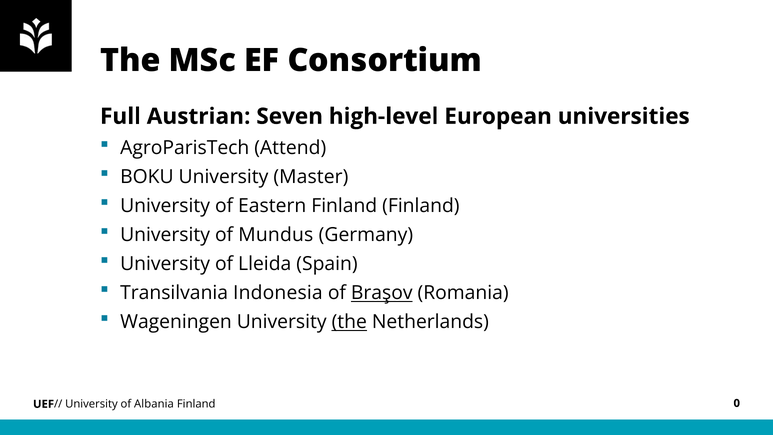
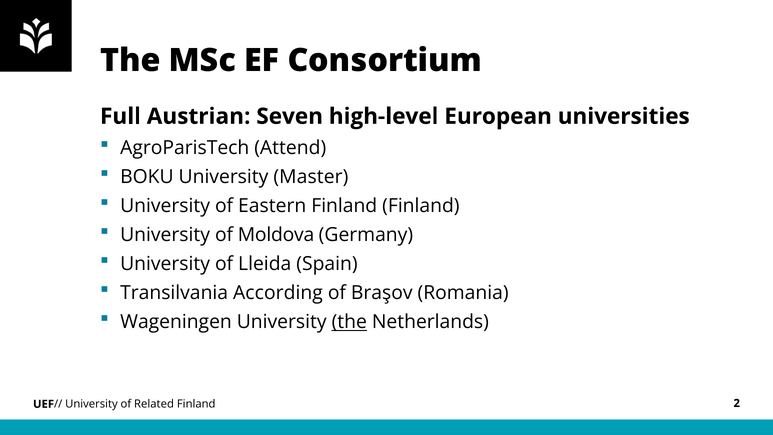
Mundus: Mundus -> Moldova (276, 235)
Indonesia: Indonesia -> According (278, 293)
Braşov underline: present -> none (382, 293)
Albania: Albania -> Related (154, 404)
0: 0 -> 2 (737, 403)
